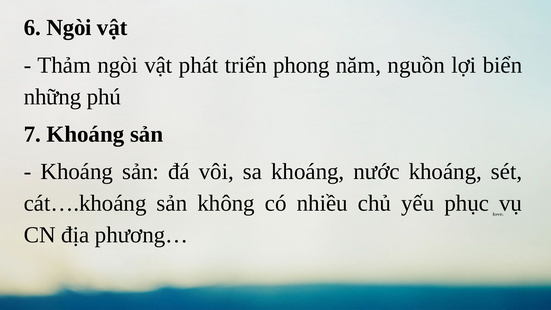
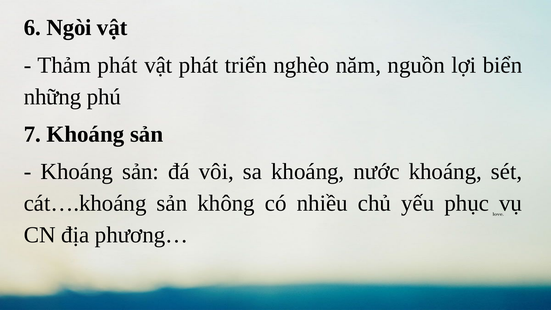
Thảm ngòi: ngòi -> phát (118, 65)
phong: phong -> nghèo (301, 65)
